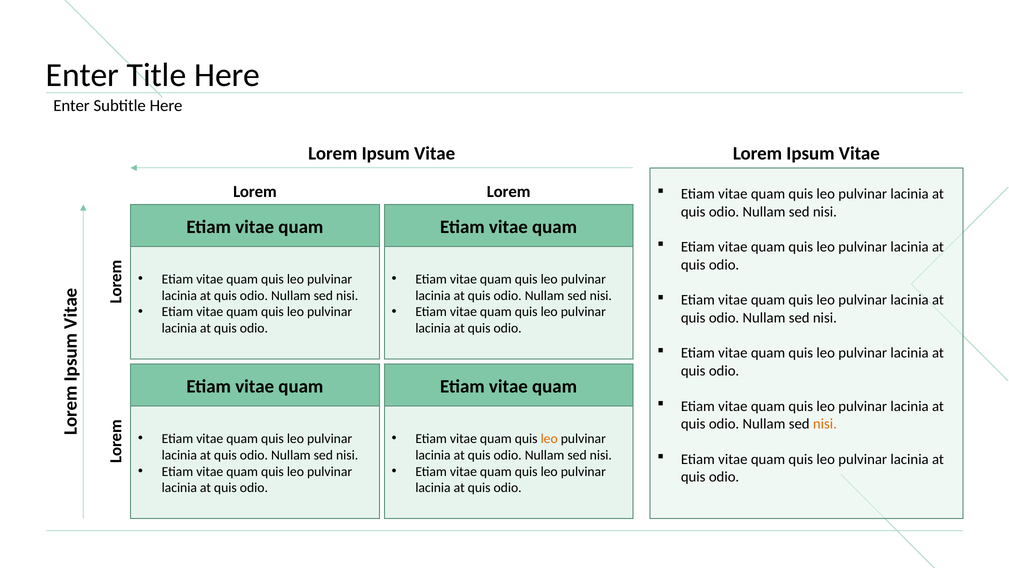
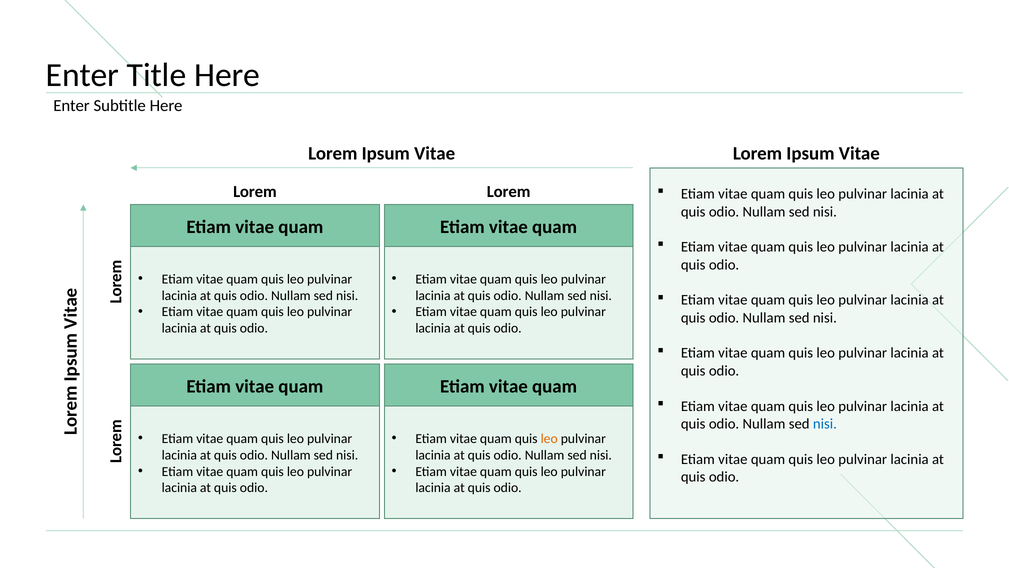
nisi colour: orange -> blue (825, 424)
